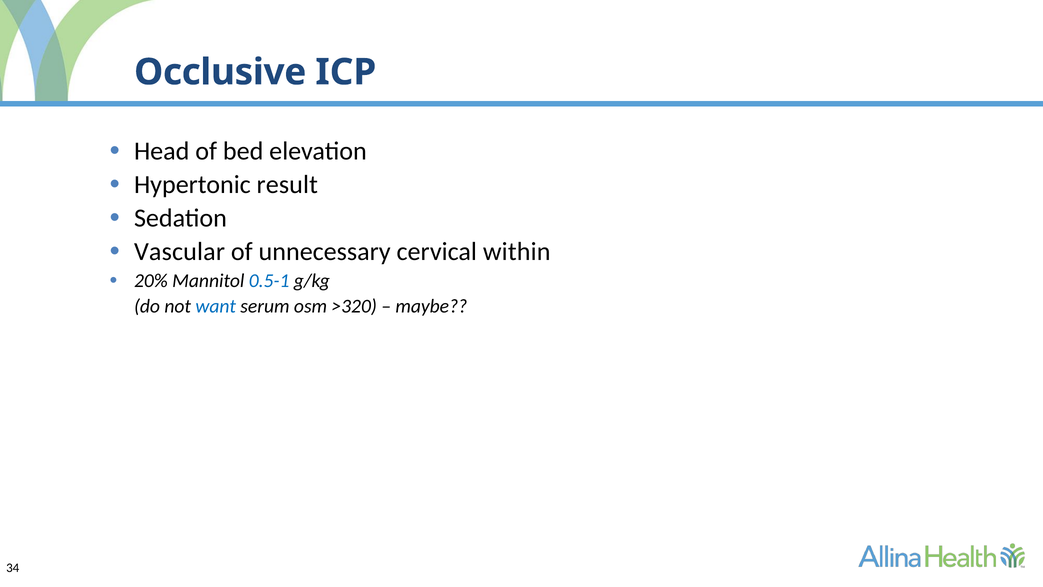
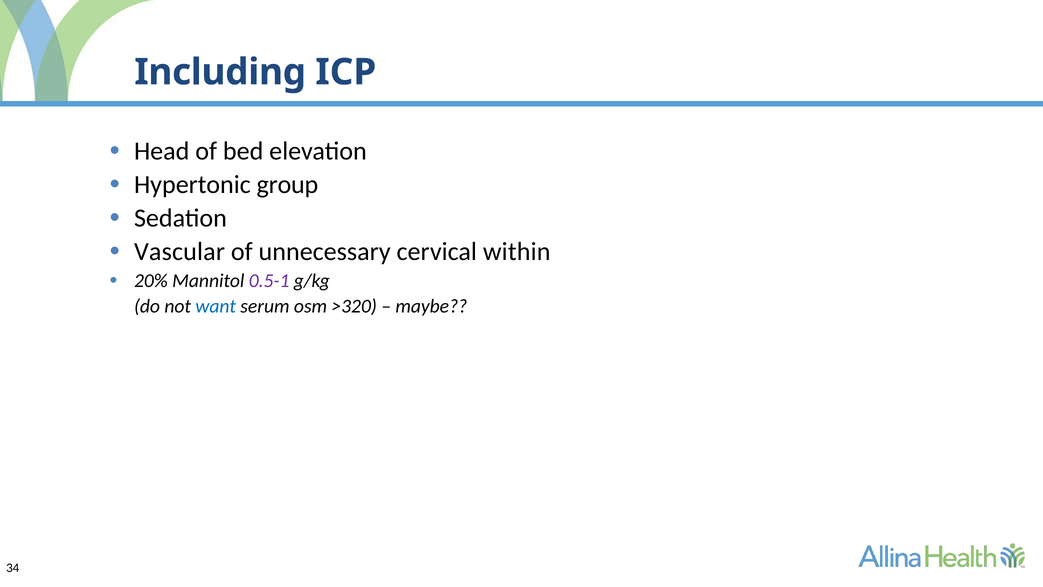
Occlusive: Occlusive -> Including (220, 72)
result: result -> group (287, 185)
0.5-1 colour: blue -> purple (269, 281)
